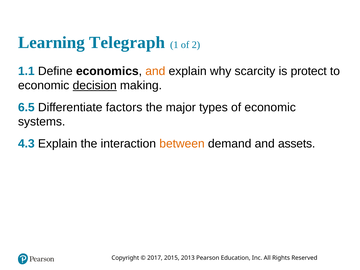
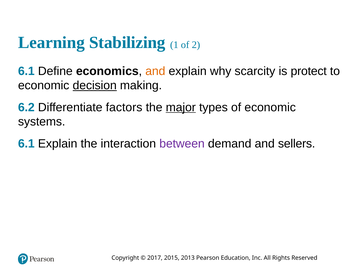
Telegraph: Telegraph -> Stabilizing (127, 42)
1.1: 1.1 -> 6.1 (26, 71)
6.5: 6.5 -> 6.2 (26, 107)
major underline: none -> present (181, 107)
4.3: 4.3 -> 6.1 (26, 144)
between colour: orange -> purple (182, 144)
assets: assets -> sellers (297, 144)
